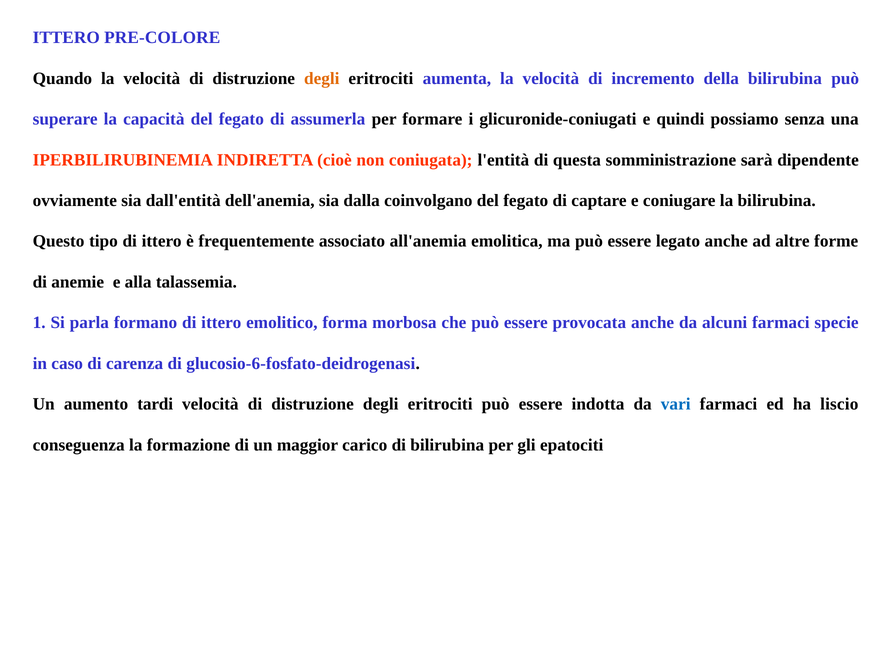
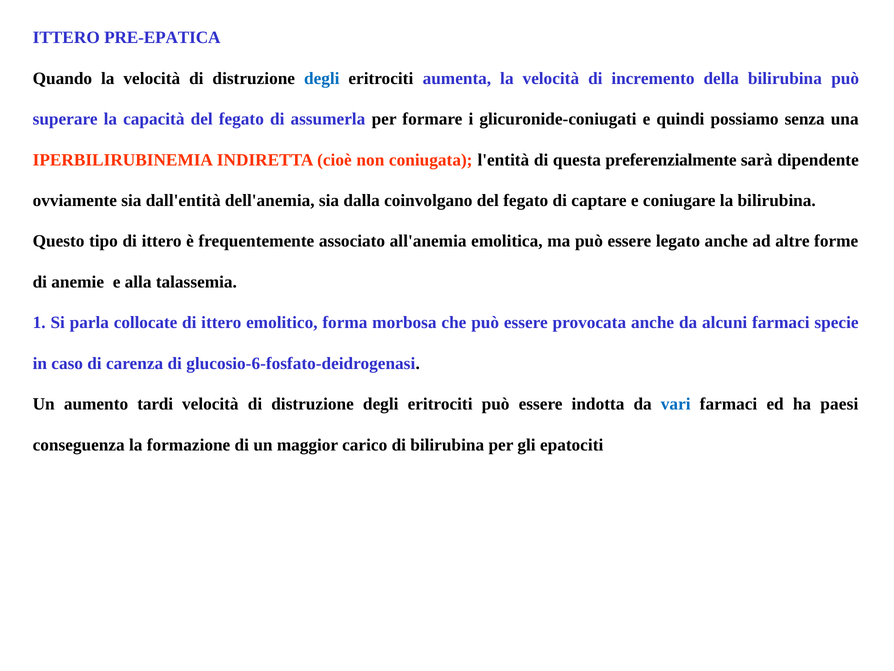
PRE-COLORE: PRE-COLORE -> PRE-EPATICA (162, 38)
degli colour: orange -> blue (322, 78)
somministrazione: somministrazione -> preferenzialmente (671, 160)
formano: formano -> collocate (146, 322)
liscio: liscio -> paesi (839, 404)
